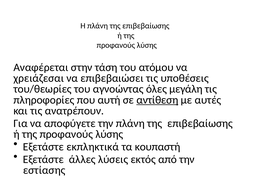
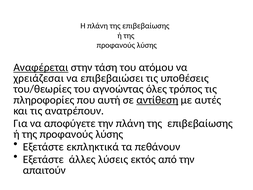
Αναφέρεται underline: none -> present (41, 67)
μεγάλη: μεγάλη -> τρόπος (186, 89)
κουπαστή: κουπαστή -> πεθάνουν (158, 147)
εστίασης: εστίασης -> απαιτούν (44, 170)
